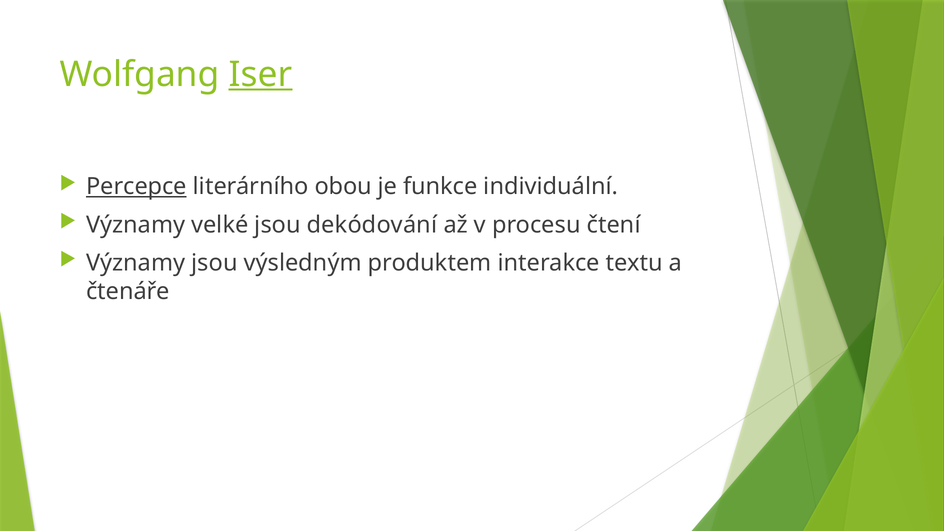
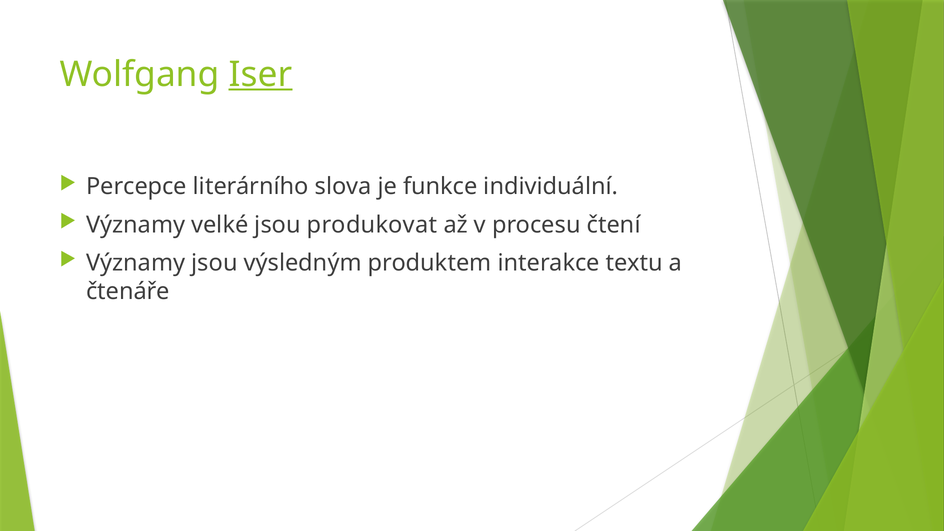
Percepce underline: present -> none (136, 187)
obou: obou -> slova (343, 187)
dekódování: dekódování -> produkovat (372, 225)
